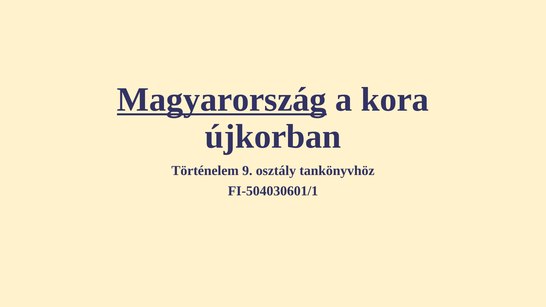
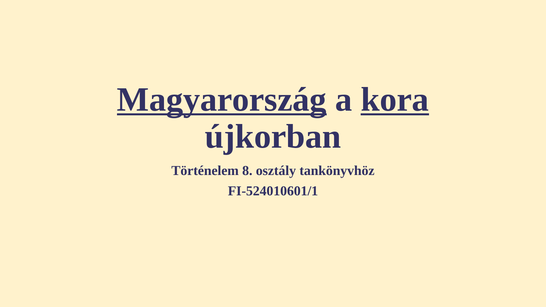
kora underline: none -> present (395, 100)
9: 9 -> 8 (247, 171)
FI-504030601/1: FI-504030601/1 -> FI-524010601/1 (273, 191)
